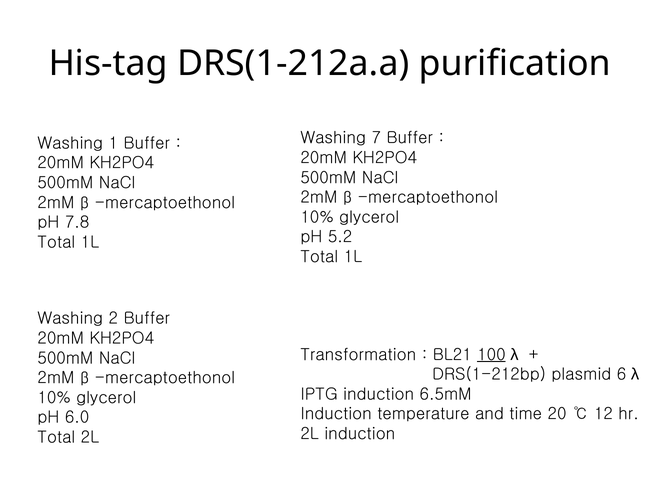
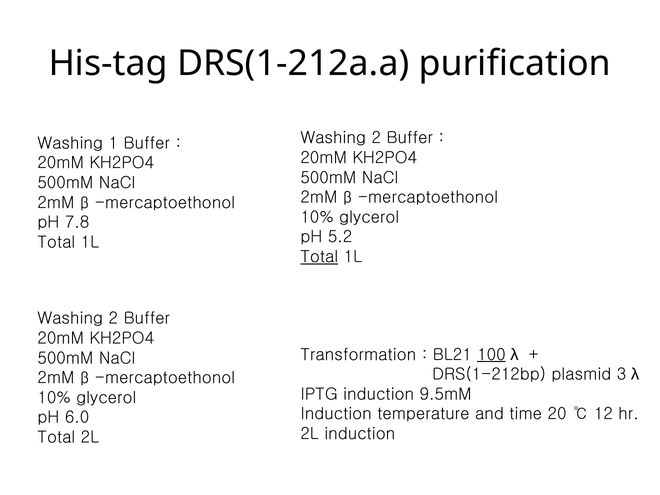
7: 7 -> 2 (376, 138)
Total underline: none -> present (319, 257)
6: 6 -> 3 (622, 374)
6.5mM: 6.5mM -> 9.5mM (446, 394)
